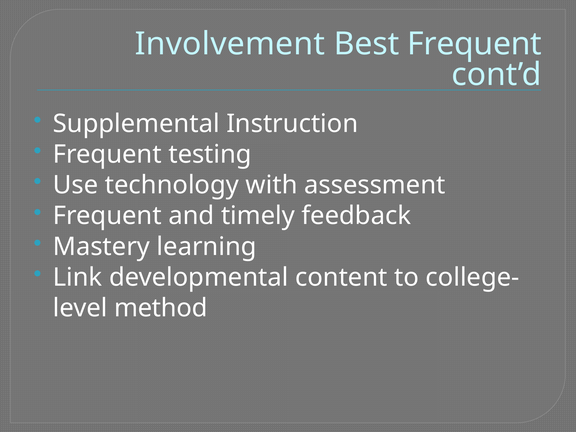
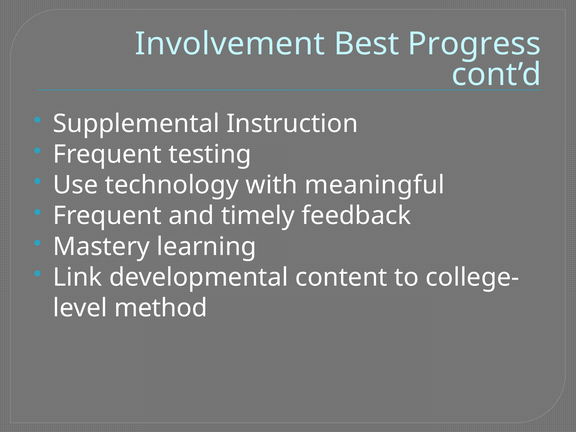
Best Frequent: Frequent -> Progress (474, 44)
assessment: assessment -> meaningful (375, 185)
